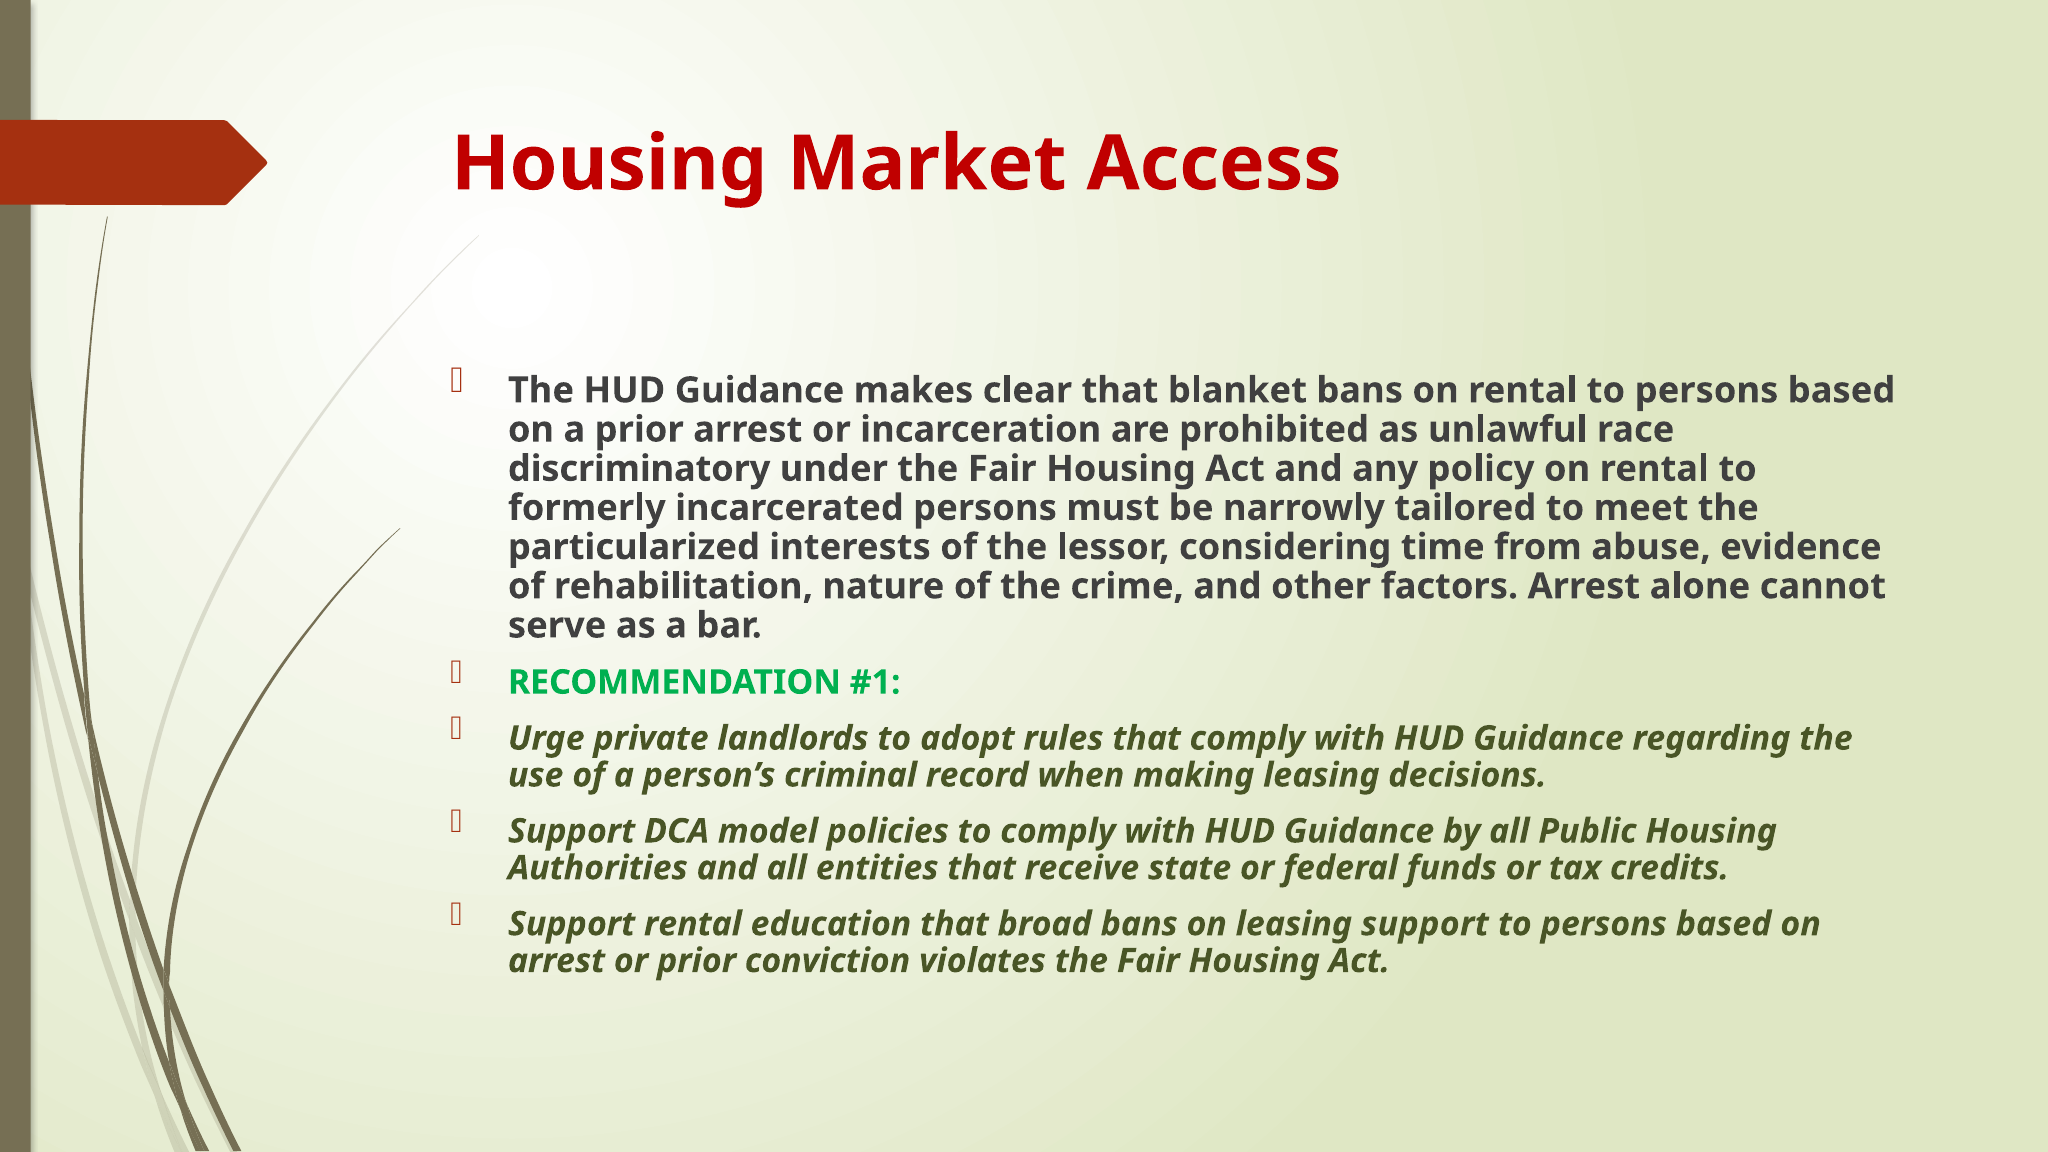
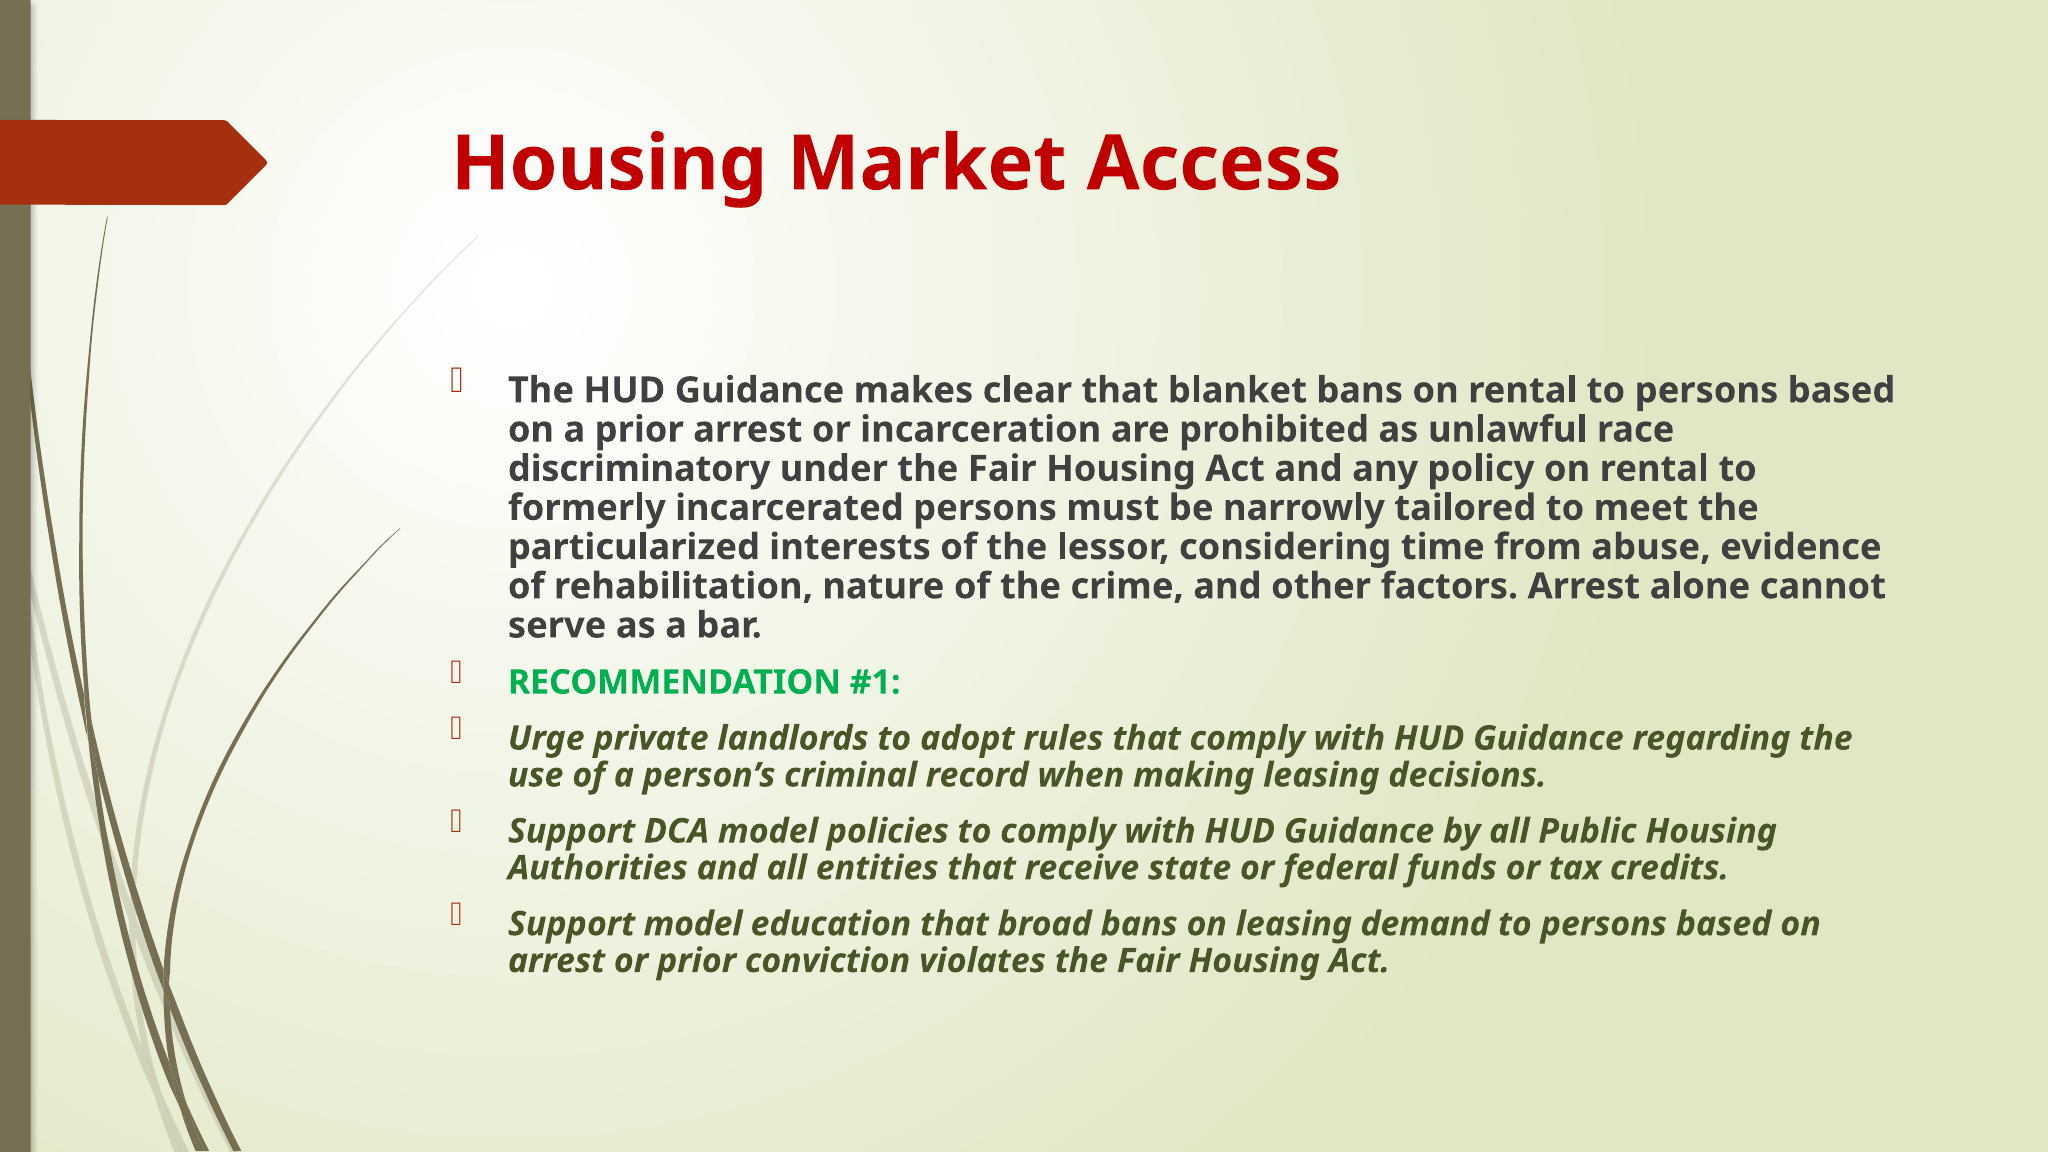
Support rental: rental -> model (693, 924)
leasing support: support -> demand (1425, 924)
